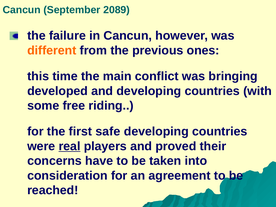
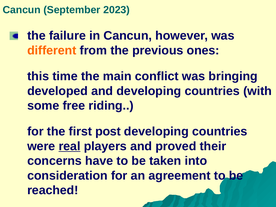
2089: 2089 -> 2023 (117, 10)
safe: safe -> post (108, 131)
